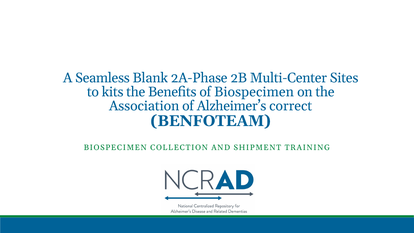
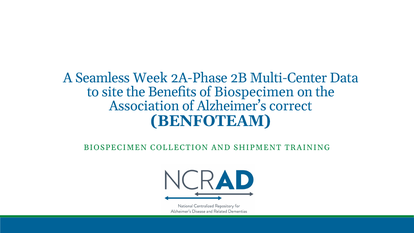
Blank: Blank -> Week (150, 78)
Sites: Sites -> Data (344, 78)
kits: kits -> site (113, 92)
